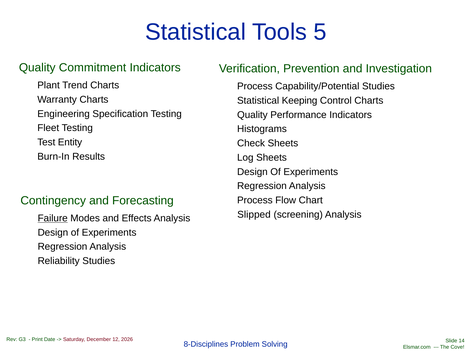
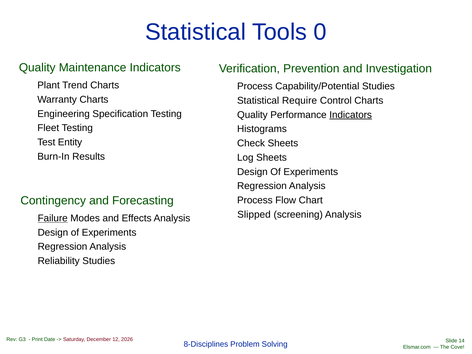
5: 5 -> 0 (320, 32)
Commitment: Commitment -> Maintenance (93, 68)
Keeping: Keeping -> Require (300, 101)
Indicators underline: none -> present (351, 115)
